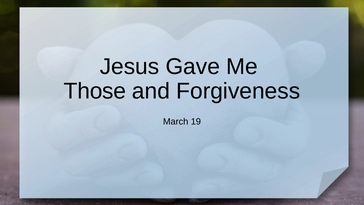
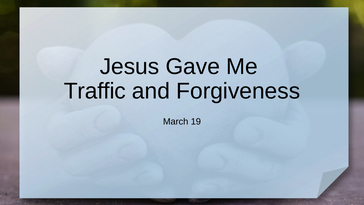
Those: Those -> Traffic (95, 91)
